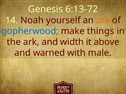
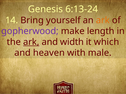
6:13-72: 6:13-72 -> 6:13-24 (82, 9)
Noah: Noah -> Bring (32, 20)
gopherwood colour: blue -> purple (30, 31)
things: things -> length (101, 31)
ark underline: none -> present (31, 42)
above: above -> which (106, 42)
warned: warned -> heaven (49, 53)
